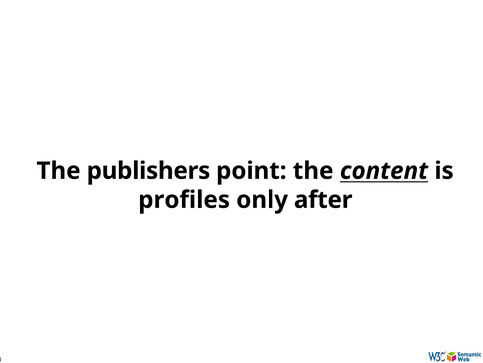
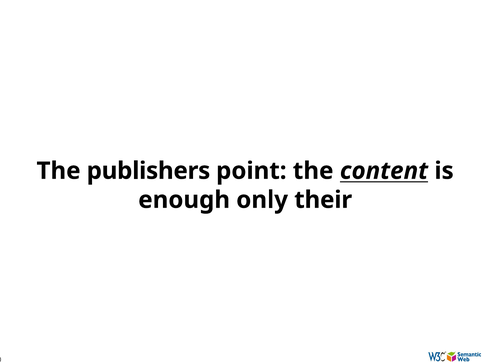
profiles: profiles -> enough (184, 199)
after: after -> their (323, 199)
